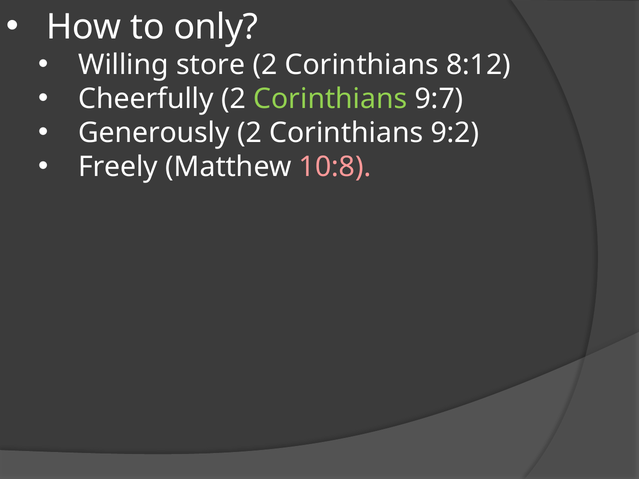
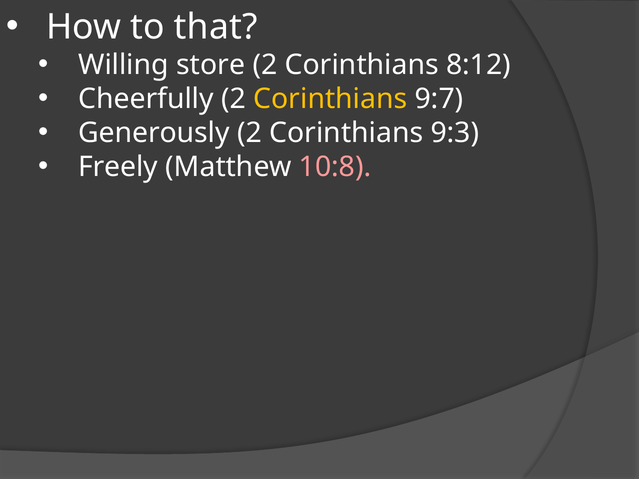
only: only -> that (216, 27)
Corinthians colour: light green -> yellow (330, 99)
9:2: 9:2 -> 9:3 (455, 133)
